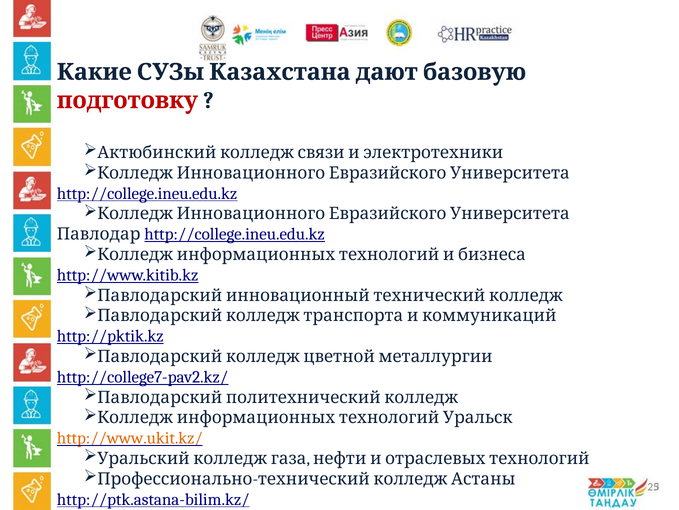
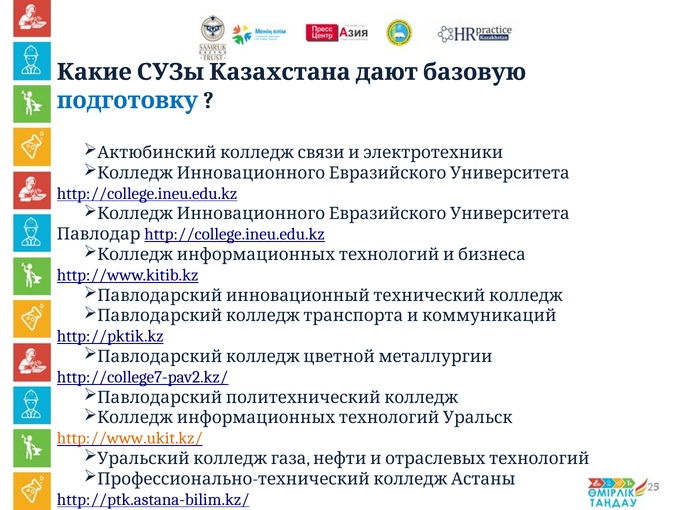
подготовку colour: red -> blue (127, 100)
